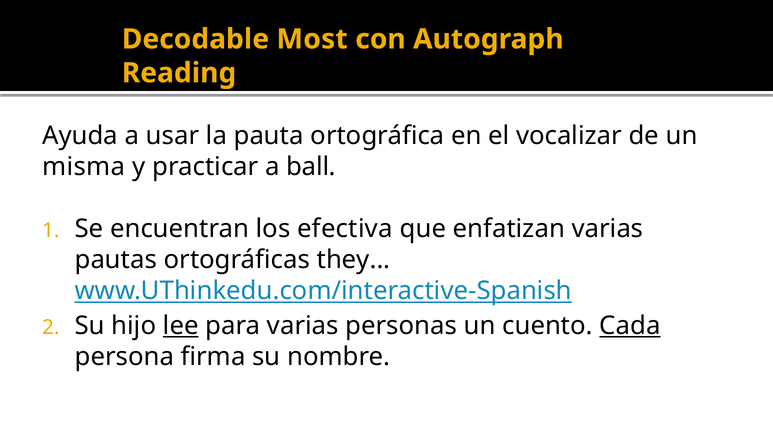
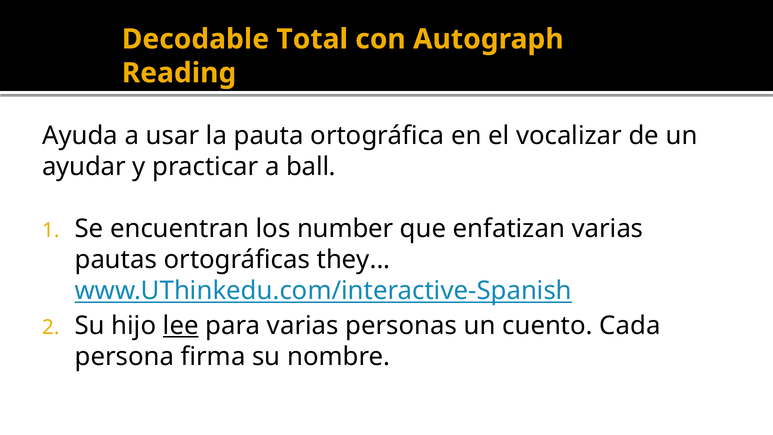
Most: Most -> Total (312, 39)
misma: misma -> ayudar (84, 167)
efectiva: efectiva -> number (345, 228)
Cada underline: present -> none (630, 325)
